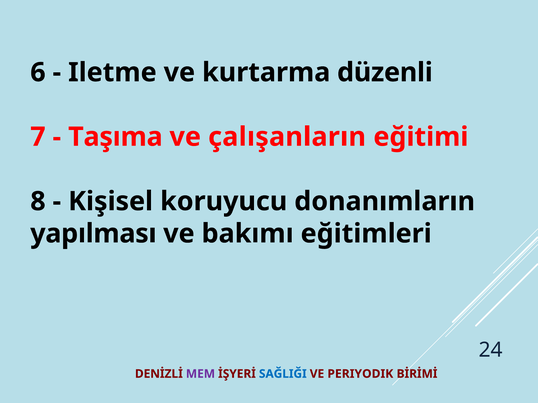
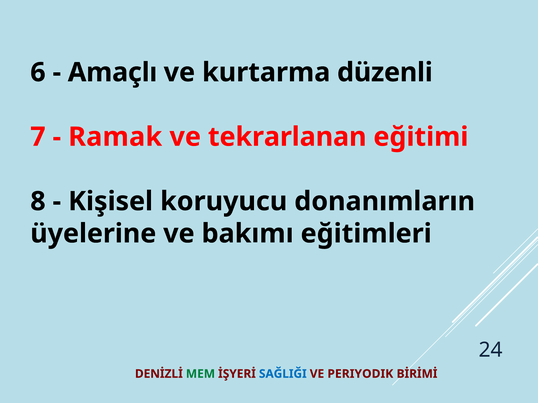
Iletme: Iletme -> Amaçlı (113, 73)
Taşıma: Taşıma -> Ramak (115, 137)
çalışanların: çalışanların -> tekrarlanan (287, 137)
yapılması: yapılması -> üyelerine (93, 234)
MEM colour: purple -> green (200, 374)
